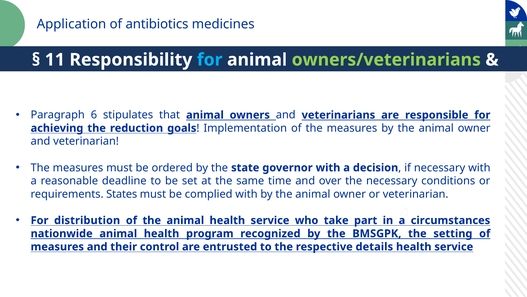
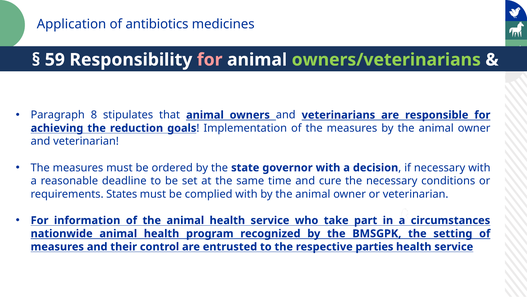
11: 11 -> 59 (55, 60)
for colour: light blue -> pink (210, 60)
6: 6 -> 8 (94, 115)
over: over -> cure (330, 181)
distribution: distribution -> information (87, 220)
details: details -> parties (374, 247)
